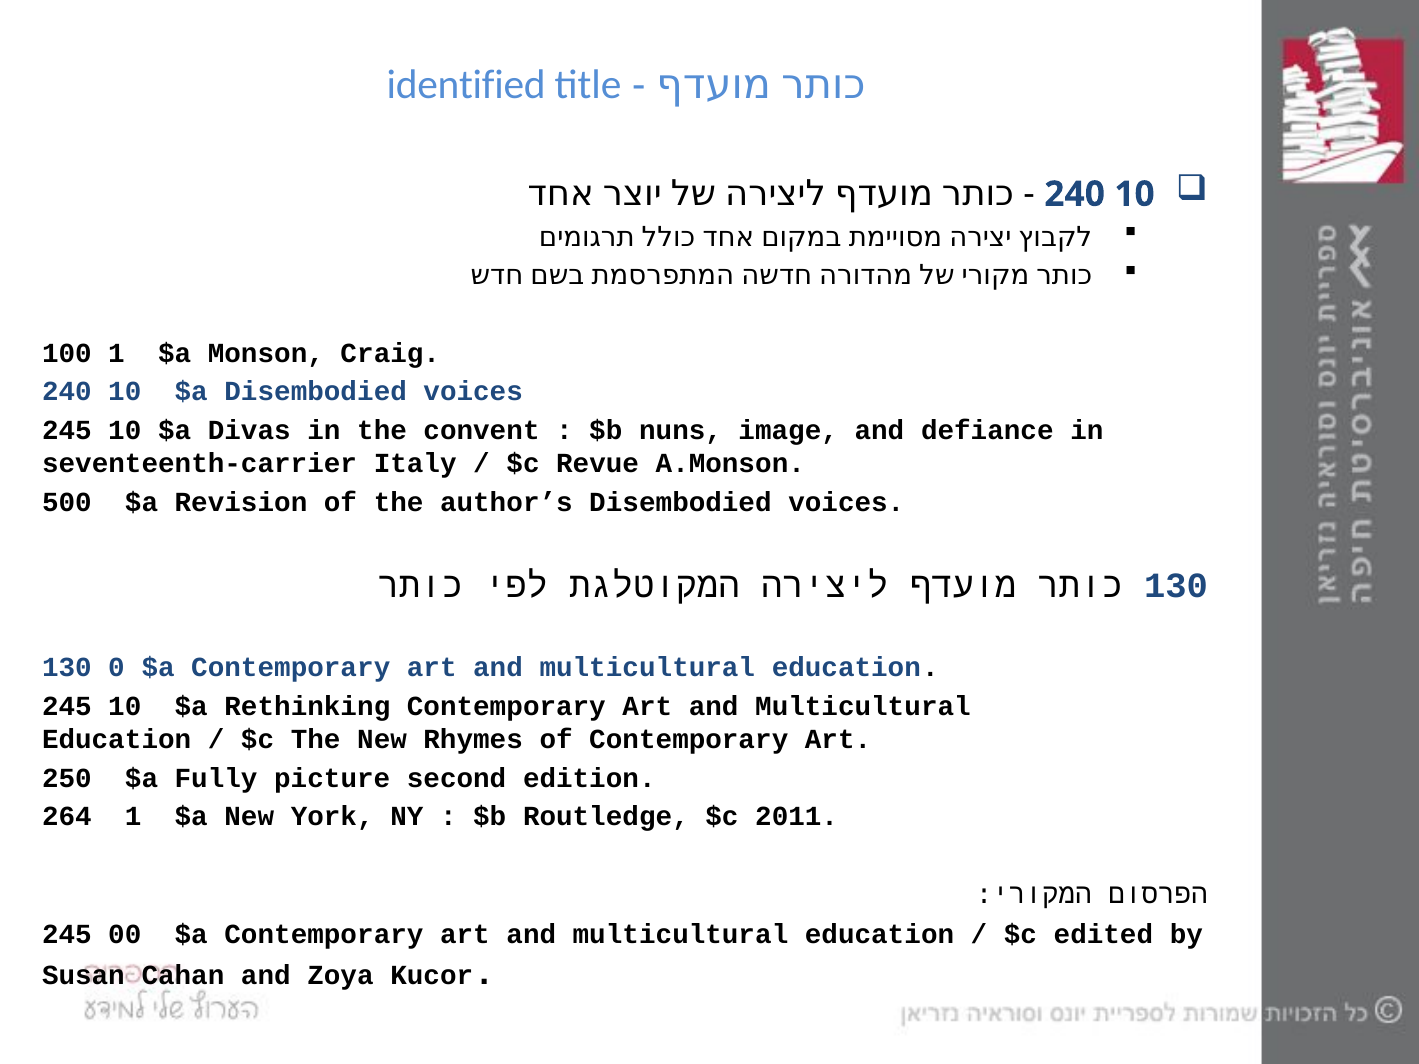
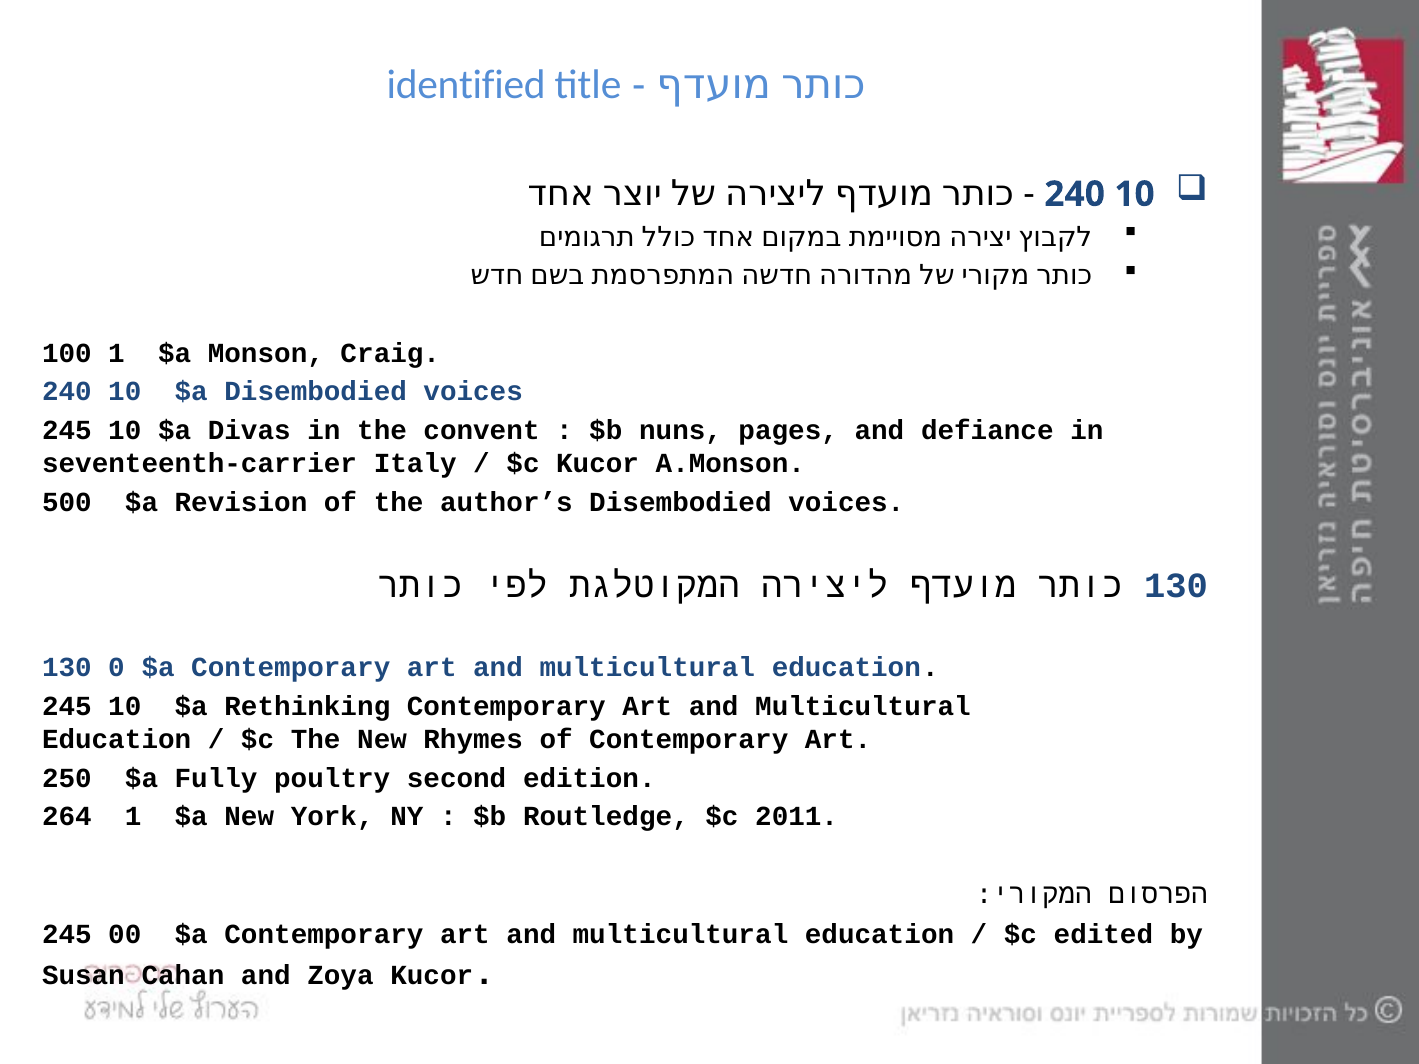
image: image -> pages (788, 430)
$c Revue: Revue -> Kucor (598, 463)
picture: picture -> poultry (332, 778)
